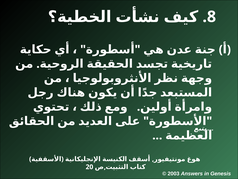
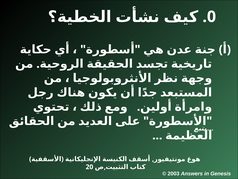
8: 8 -> 0 (211, 17)
